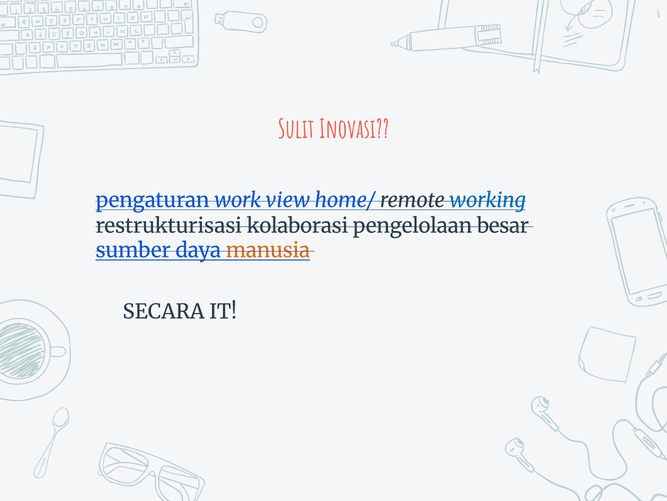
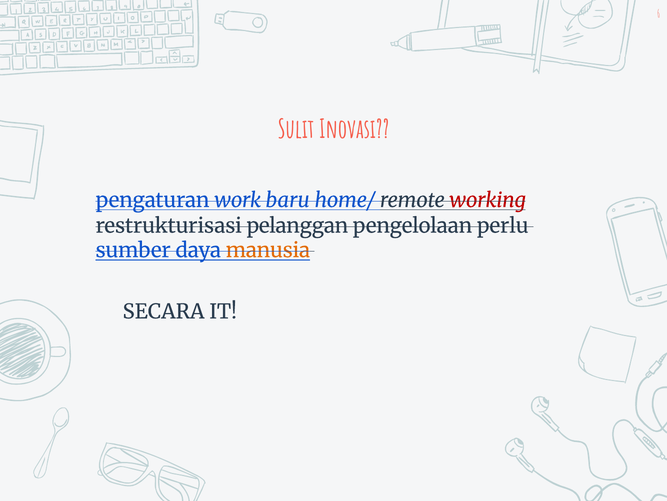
view: view -> baru (288, 200)
working colour: blue -> red (488, 200)
kolaborasi: kolaborasi -> pelanggan (297, 226)
besar: besar -> perlu (503, 226)
